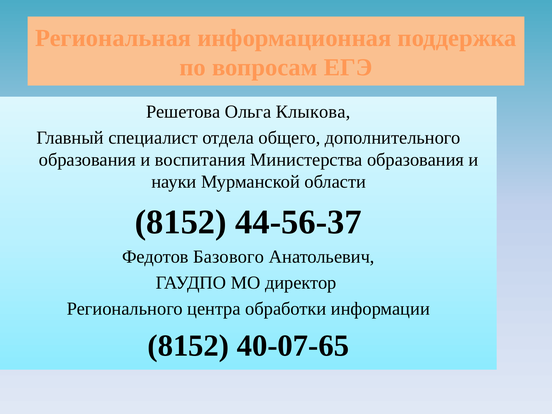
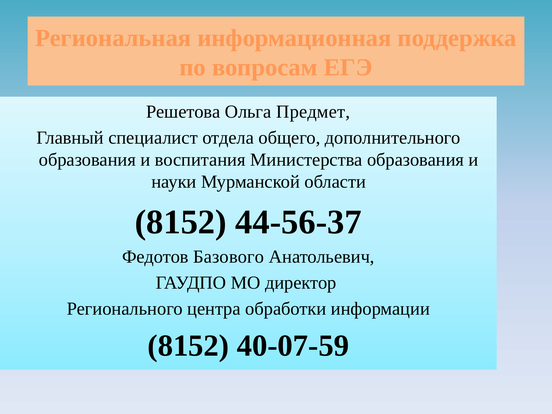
Клыкова: Клыкова -> Предмет (313, 112)
40-07-65: 40-07-65 -> 40-07-59 (293, 346)
